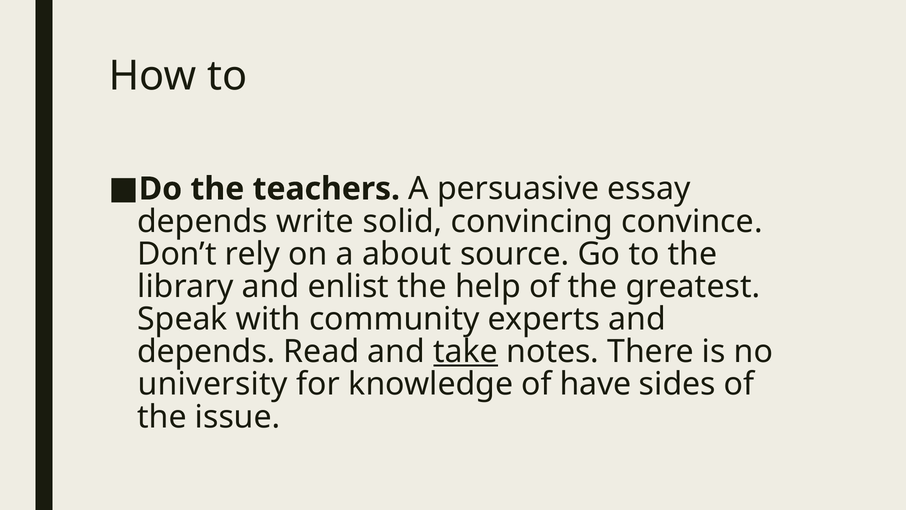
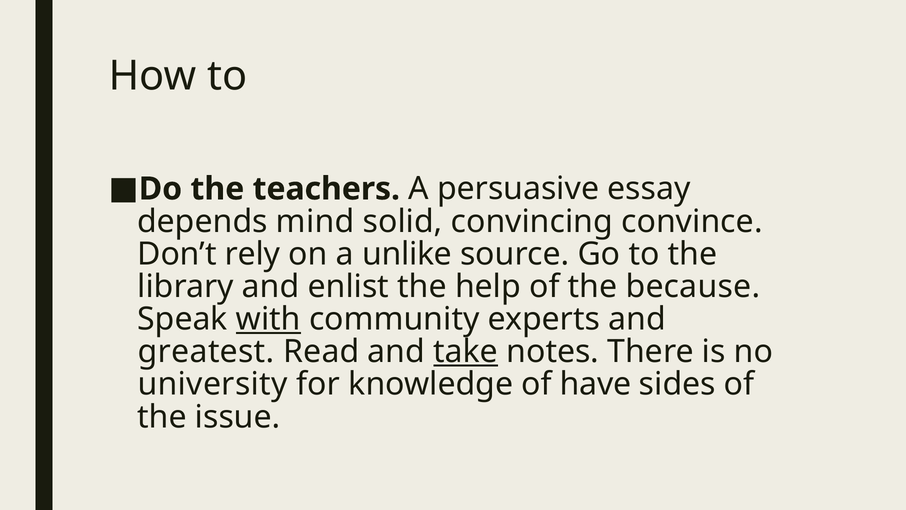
write: write -> mind (315, 221)
about: about -> unlike (407, 254)
greatest: greatest -> because (693, 286)
with underline: none -> present (268, 319)
depends: depends -> greatest (206, 352)
